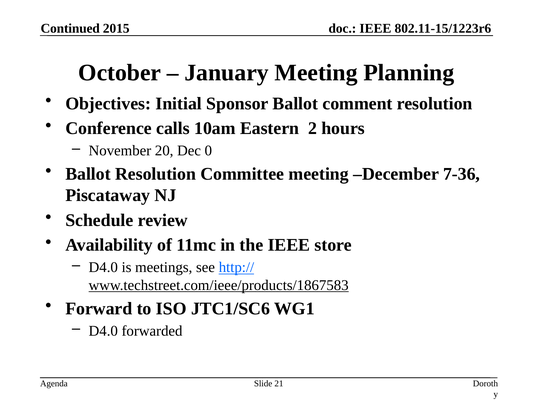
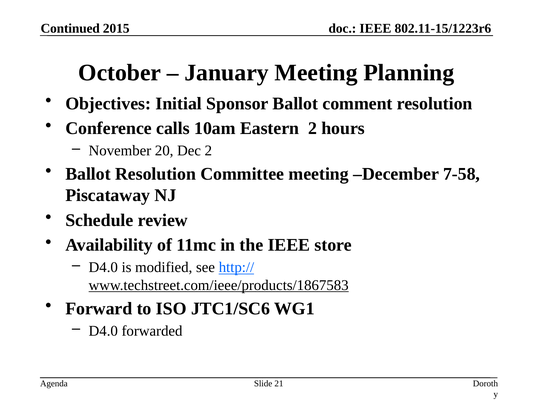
Dec 0: 0 -> 2 (208, 151)
7-36: 7-36 -> 7-58 (462, 174)
meetings: meetings -> modified (164, 267)
